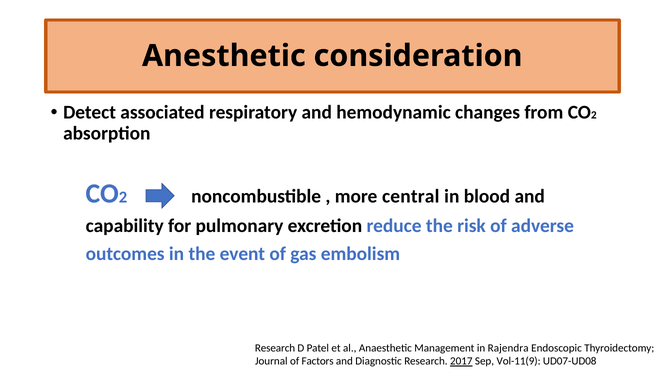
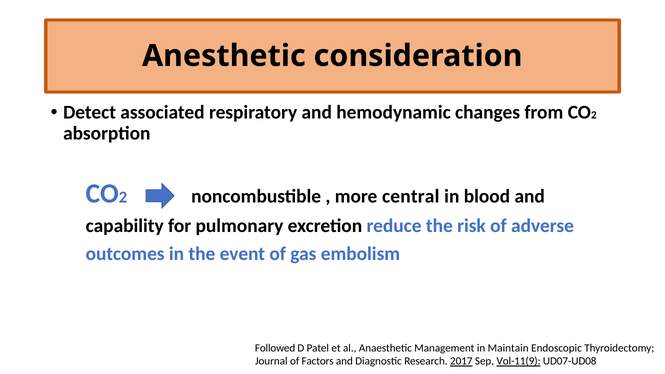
Research: Research -> Followed (275, 348)
Rajendra: Rajendra -> Maintain (508, 348)
Vol-11(9 underline: none -> present (519, 361)
